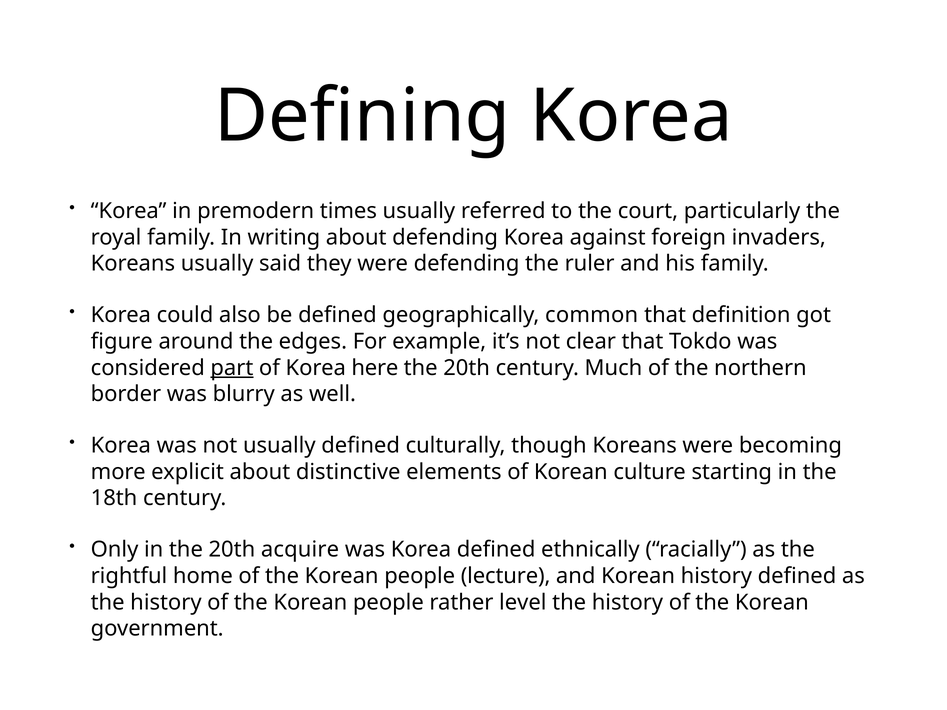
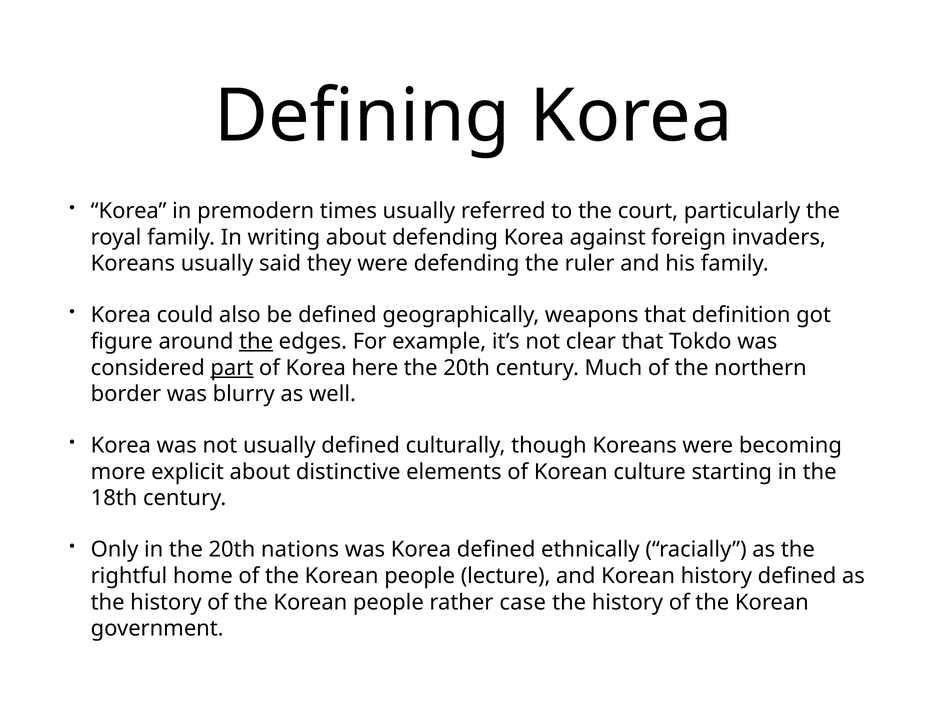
common: common -> weapons (592, 315)
the underline: none -> present (256, 342)
acquire: acquire -> nations (300, 550)
level: level -> case (523, 603)
